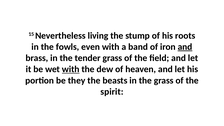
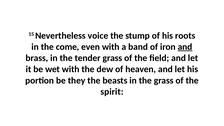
living: living -> voice (98, 36)
fowls: fowls -> come (68, 47)
with underline: present -> none (71, 69)
